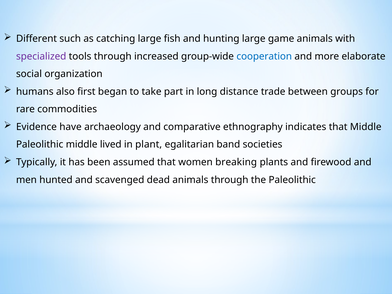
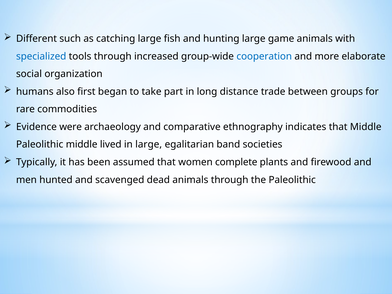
specialized colour: purple -> blue (41, 56)
have: have -> were (71, 127)
in plant: plant -> large (149, 144)
breaking: breaking -> complete (236, 162)
